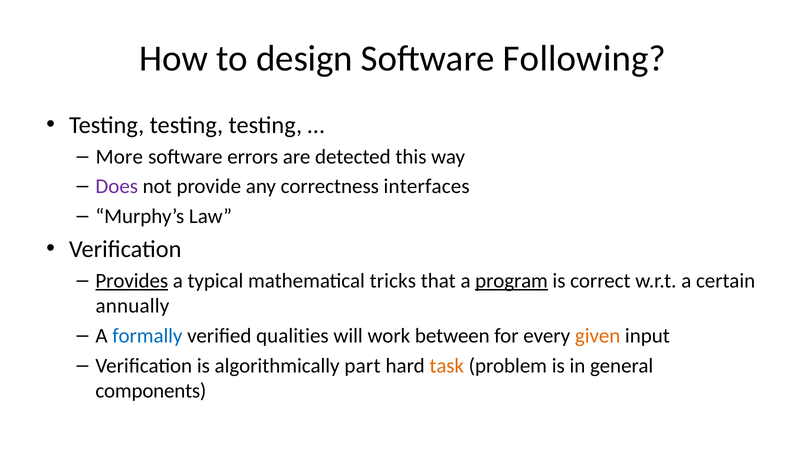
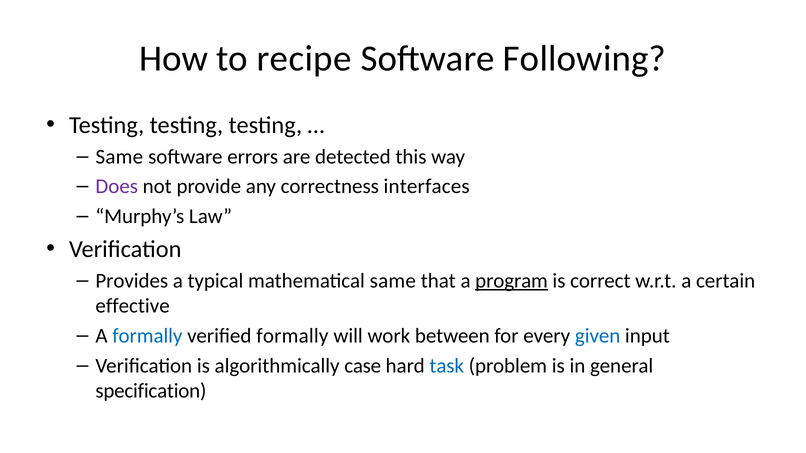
design: design -> recipe (304, 59)
More: More -> Same (119, 157)
Provides underline: present -> none (132, 281)
mathematical tricks: tricks -> same (393, 281)
annually: annually -> effective (133, 306)
verified qualities: qualities -> formally (292, 336)
given colour: orange -> blue (598, 336)
part: part -> case (363, 366)
task colour: orange -> blue (447, 366)
components: components -> specification (151, 391)
